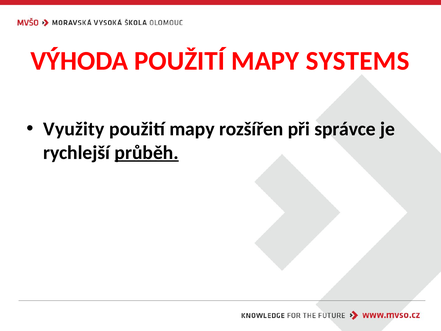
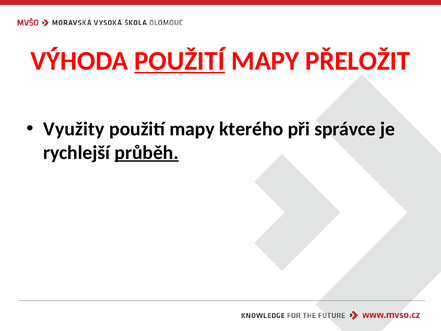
POUŽITÍ underline: none -> present (180, 61)
SYSTEMS: SYSTEMS -> PŘELOŽIT (358, 61)
rozšířen: rozšířen -> kterého (251, 129)
